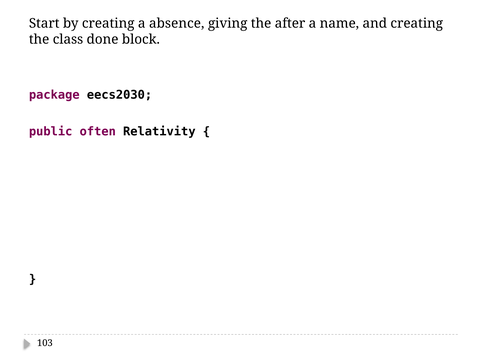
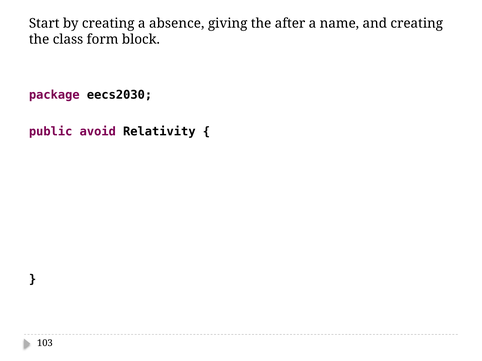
done: done -> form (103, 40)
often: often -> avoid (98, 132)
